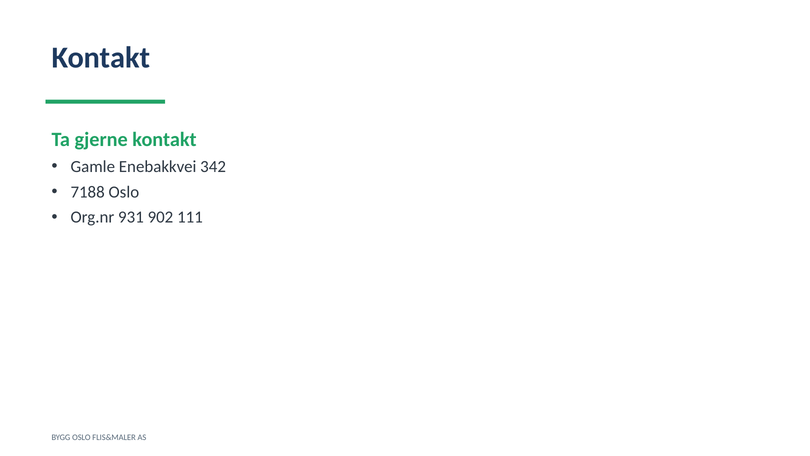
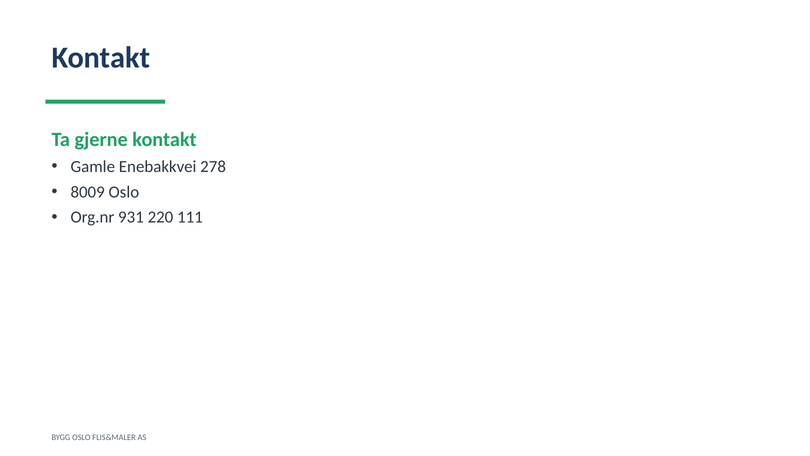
342: 342 -> 278 (213, 167)
7188: 7188 -> 8009 (88, 192)
902: 902 -> 220 (160, 217)
